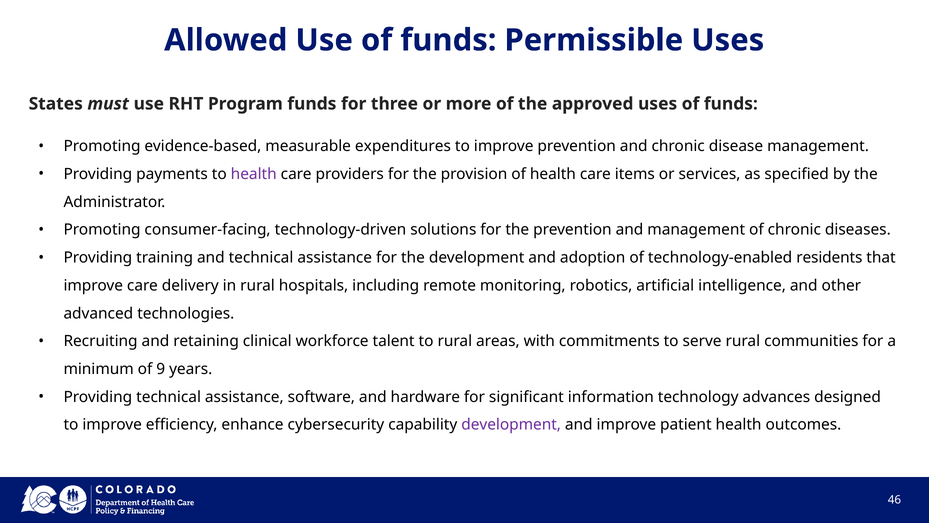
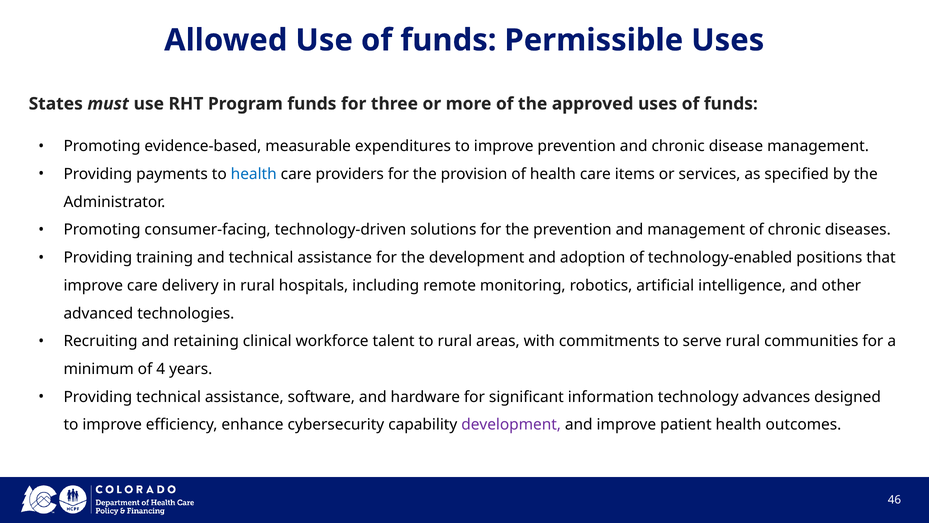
health colour: purple -> blue (254, 174)
residents: residents -> positions (829, 257)
9: 9 -> 4 (161, 369)
